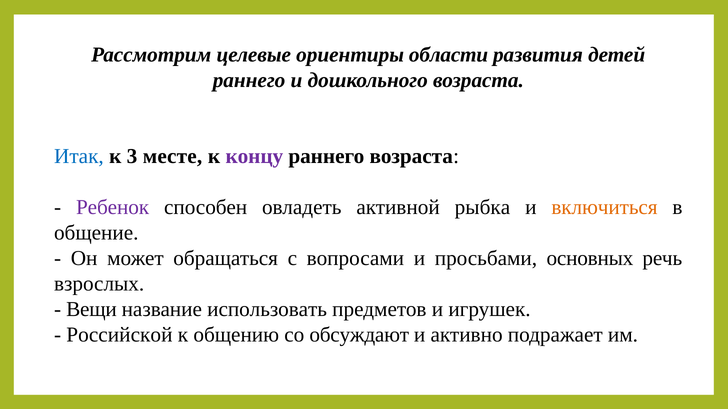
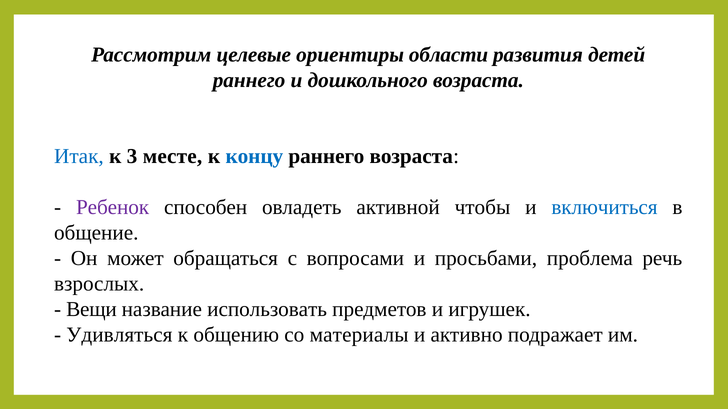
концу colour: purple -> blue (254, 157)
рыбка: рыбка -> чтобы (482, 208)
включиться colour: orange -> blue (604, 208)
основных: основных -> проблема (590, 259)
Российской: Российской -> Удивляться (119, 335)
обсуждают: обсуждают -> материалы (359, 335)
